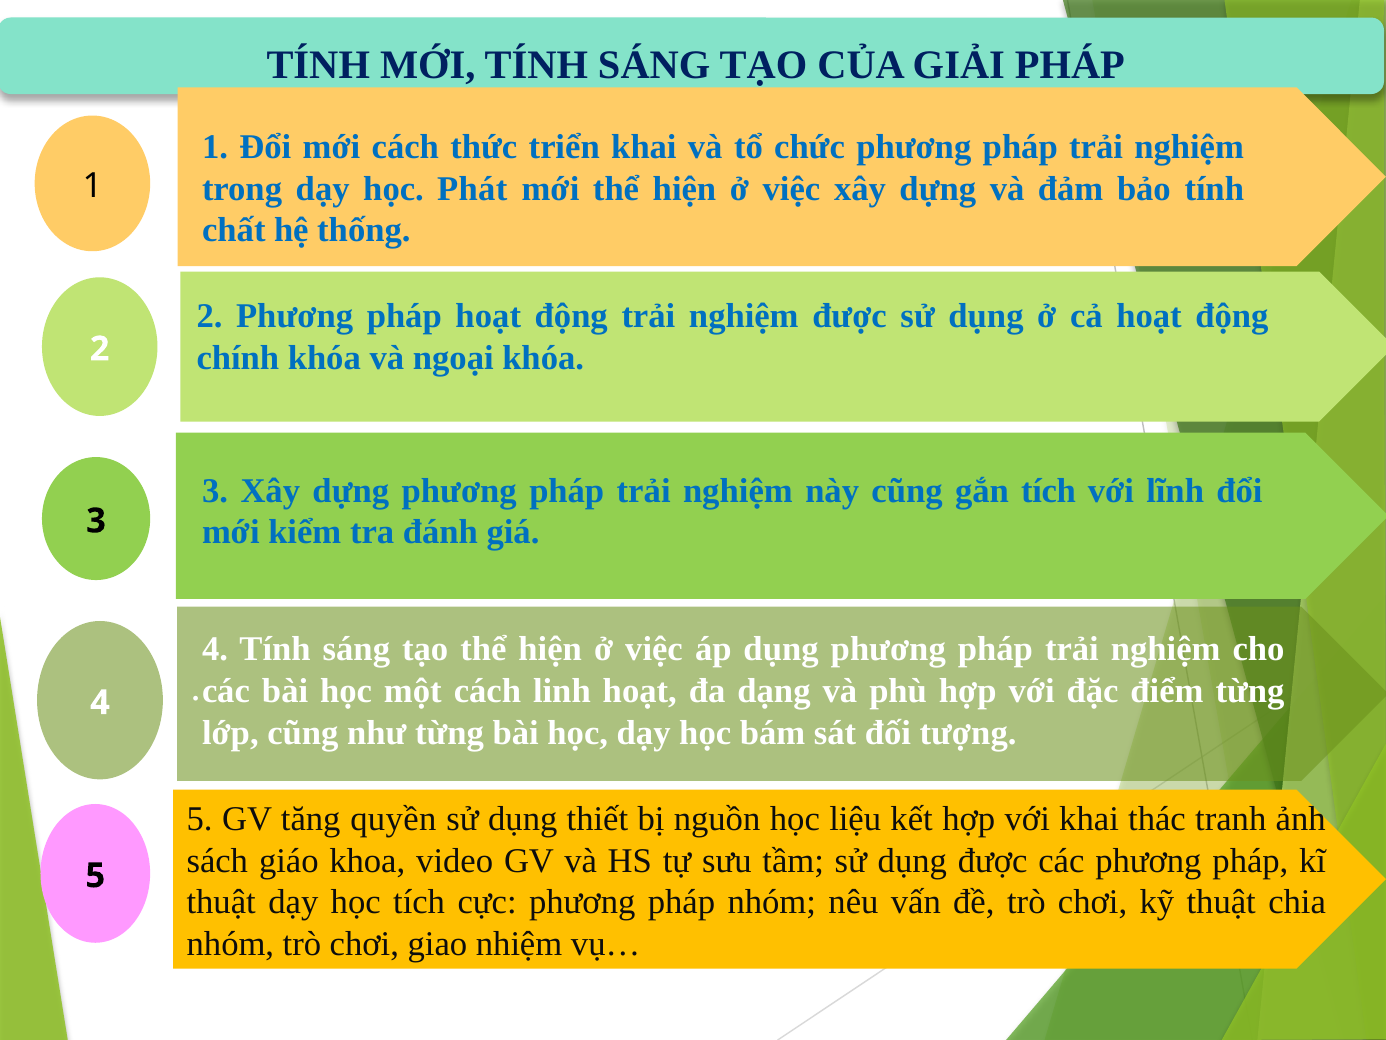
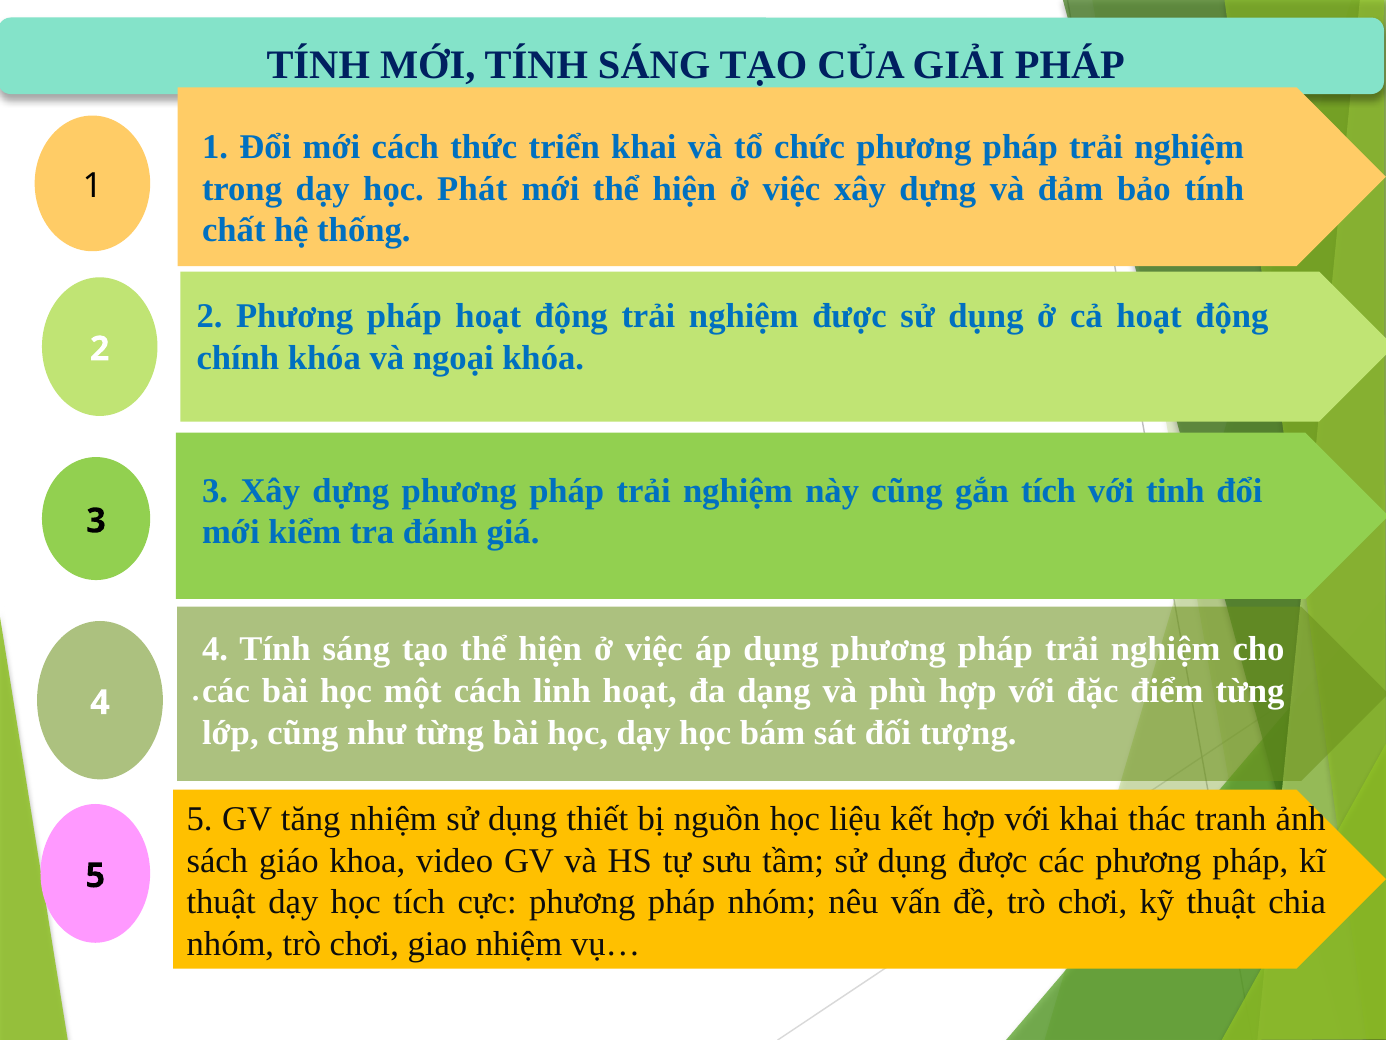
lĩnh: lĩnh -> tinh (1175, 491)
tăng quyền: quyền -> nhiệm (393, 819)
